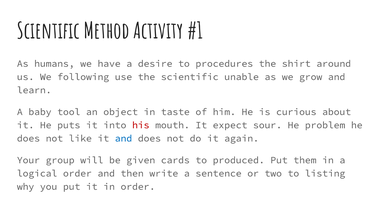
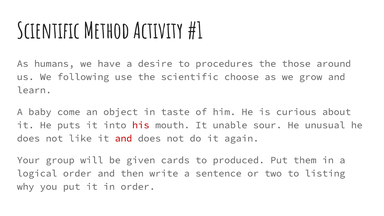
shirt: shirt -> those (296, 64)
unable: unable -> choose (242, 77)
tool: tool -> come (69, 112)
expect: expect -> unable (230, 125)
problem: problem -> unusual (325, 125)
and colour: blue -> red (123, 138)
